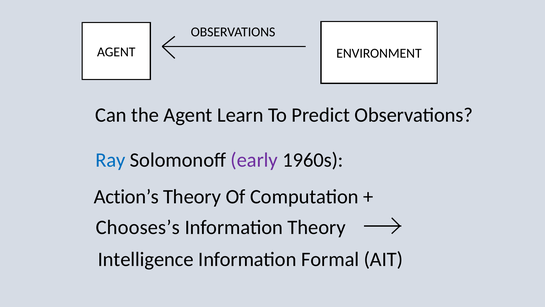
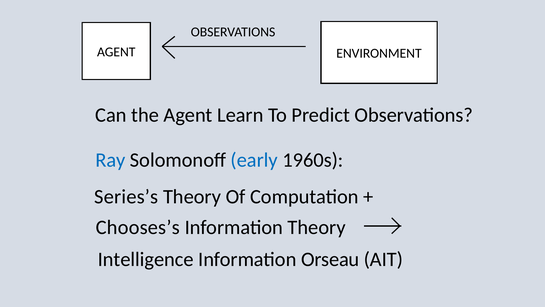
early colour: purple -> blue (254, 160)
Action’s: Action’s -> Series’s (126, 197)
Formal: Formal -> Orseau (330, 259)
